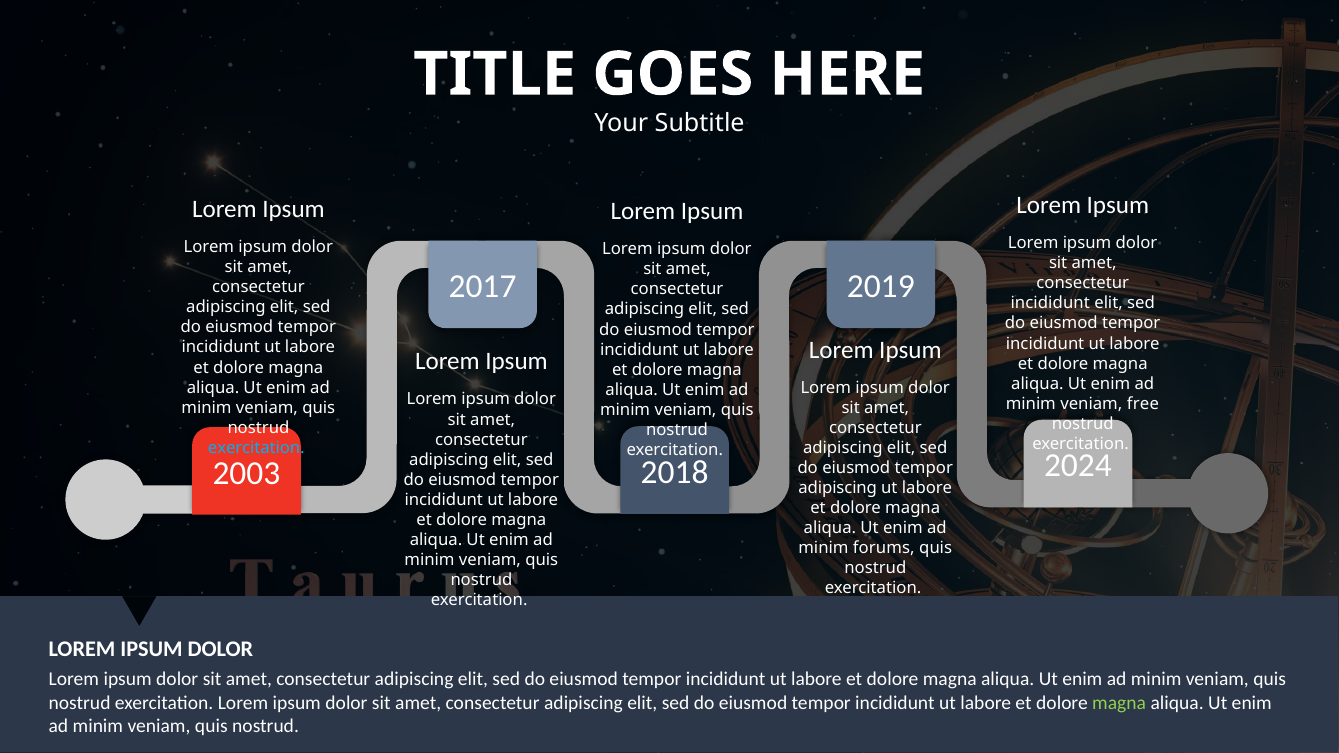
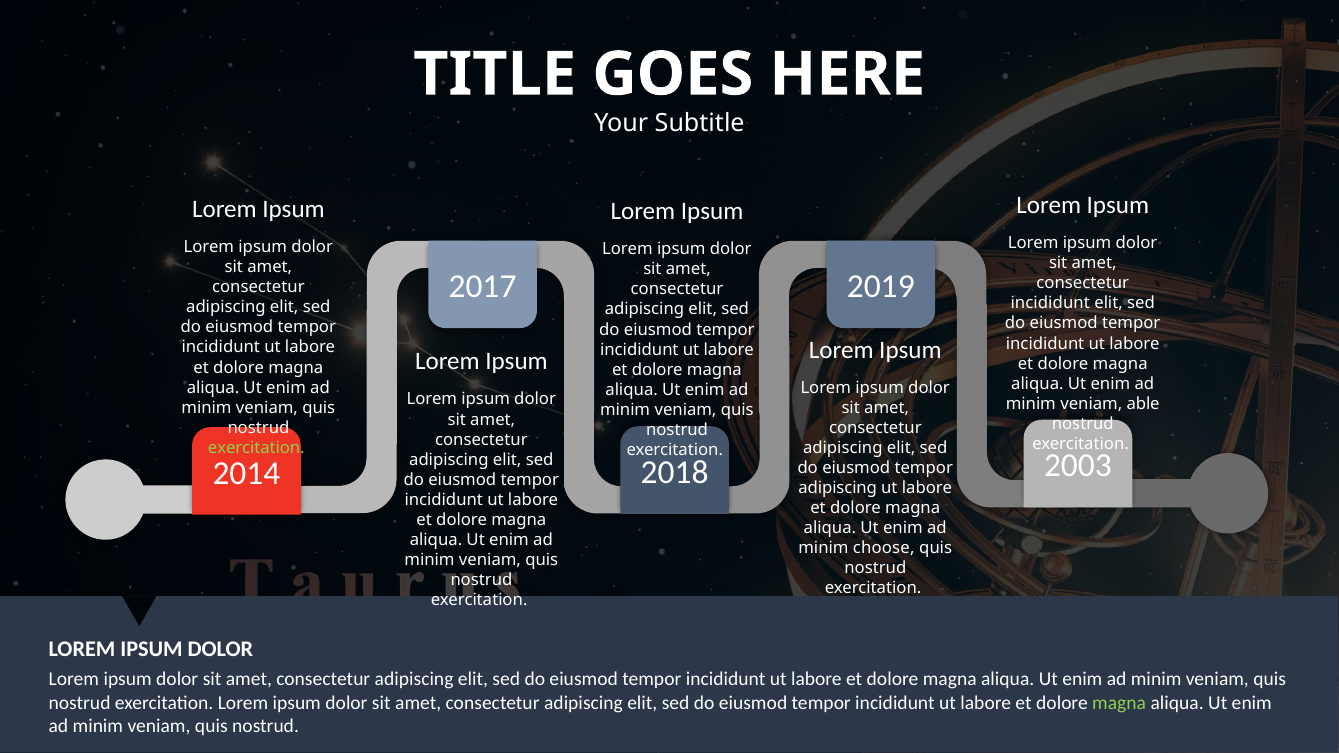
free: free -> able (1143, 404)
exercitation colour: light blue -> light green (256, 448)
2024: 2024 -> 2003 (1078, 466)
2003: 2003 -> 2014 (246, 473)
forums: forums -> choose (884, 548)
